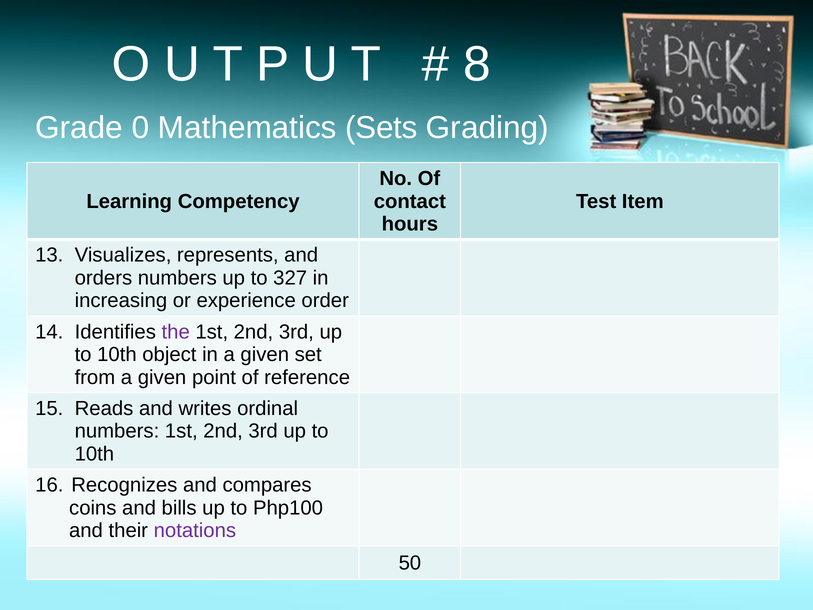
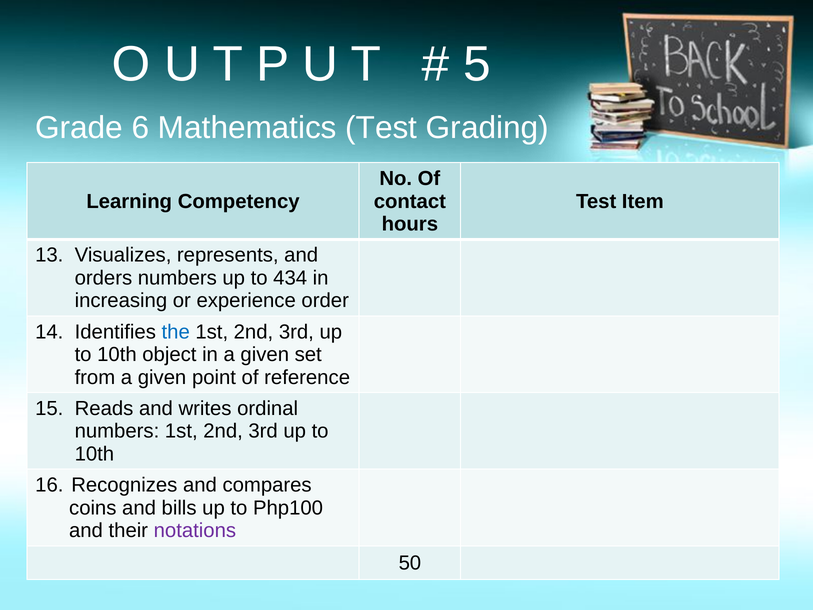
8: 8 -> 5 (477, 64)
0: 0 -> 6 (140, 128)
Mathematics Sets: Sets -> Test (381, 128)
327: 327 -> 434 (290, 278)
the colour: purple -> blue (176, 332)
